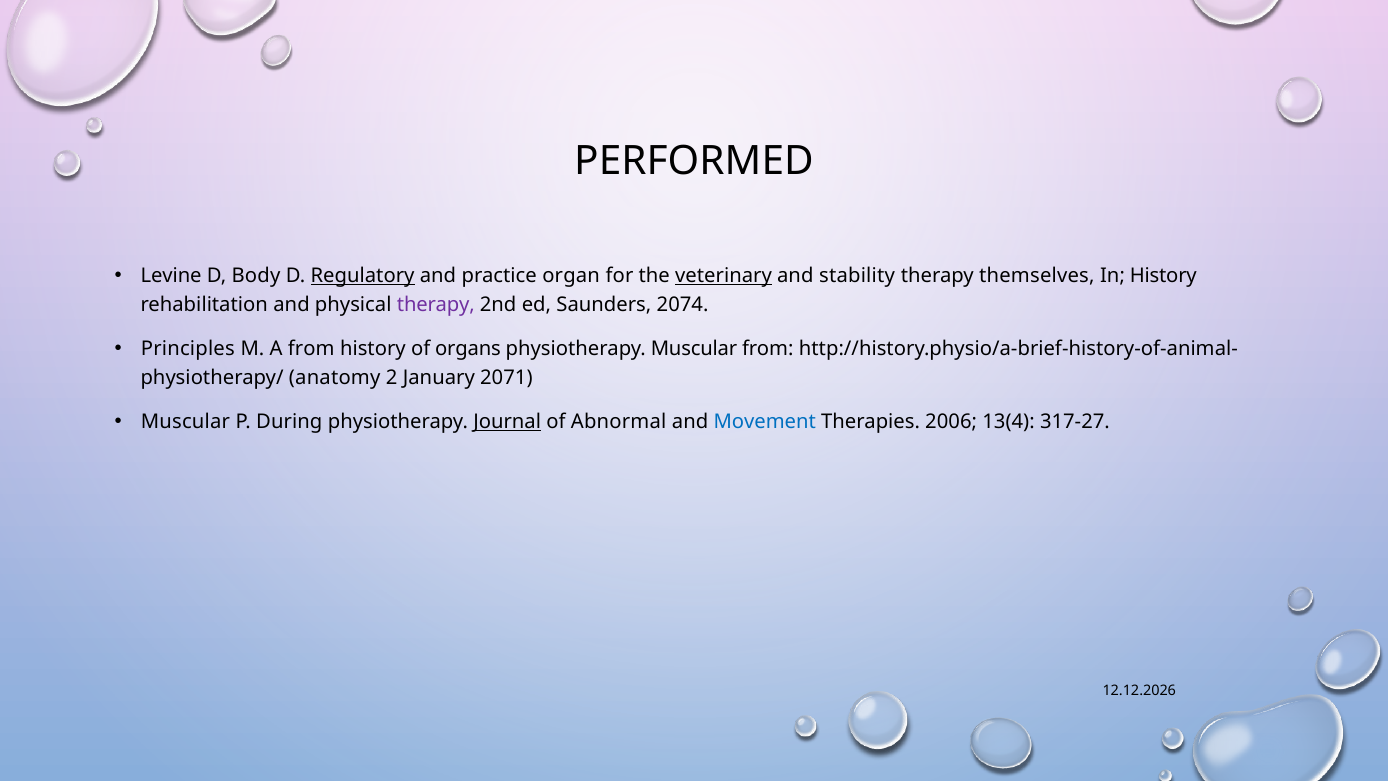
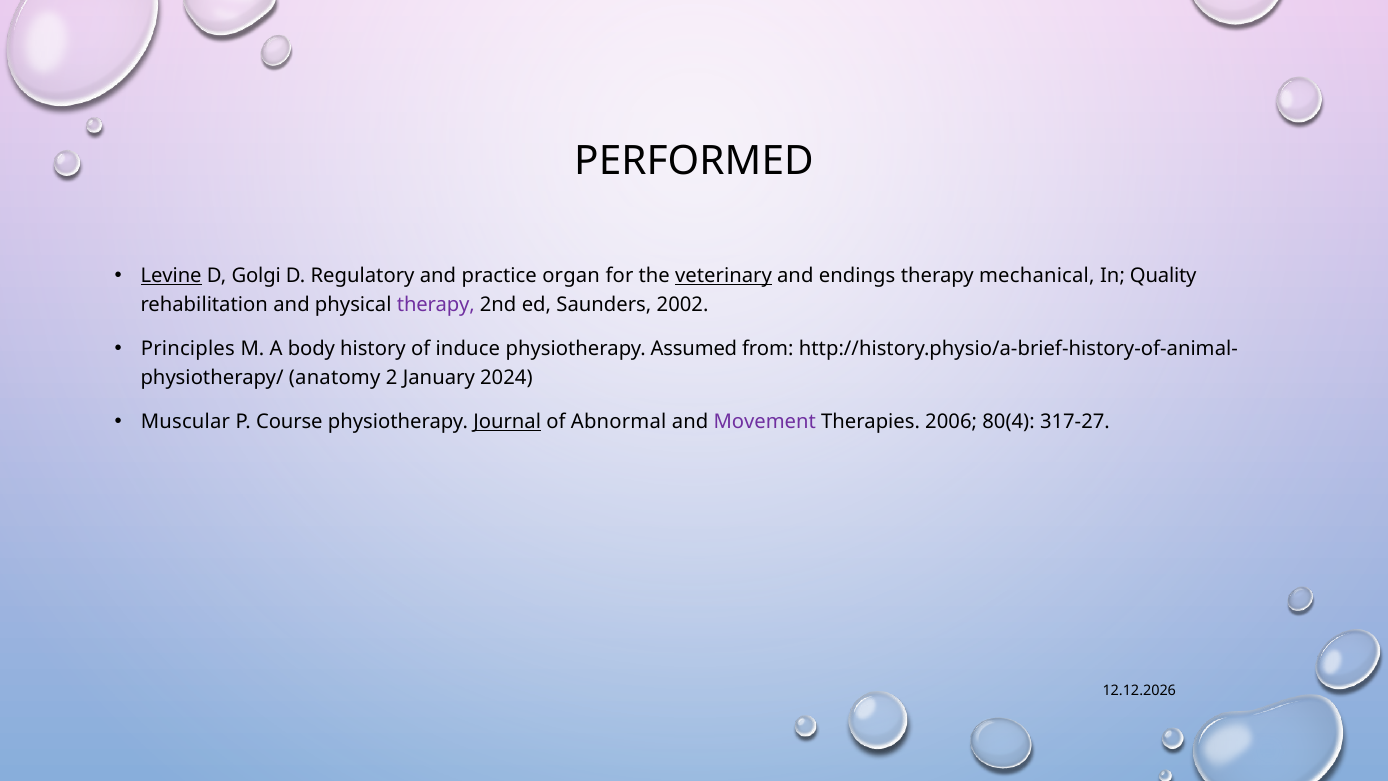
Levine underline: none -> present (171, 276)
Body: Body -> Golgi (256, 276)
Regulatory underline: present -> none (363, 276)
stability: stability -> endings (857, 276)
themselves: themselves -> mechanical (1037, 276)
In History: History -> Quality (1163, 276)
2074: 2074 -> 2002 (683, 305)
A from: from -> body (311, 349)
organs: organs -> induce (468, 349)
physiotherapy Muscular: Muscular -> Assumed (694, 349)
2071: 2071 -> 2024 (506, 378)
During: During -> Course (289, 421)
Movement colour: blue -> purple (765, 421)
13(4: 13(4 -> 80(4 (1009, 421)
